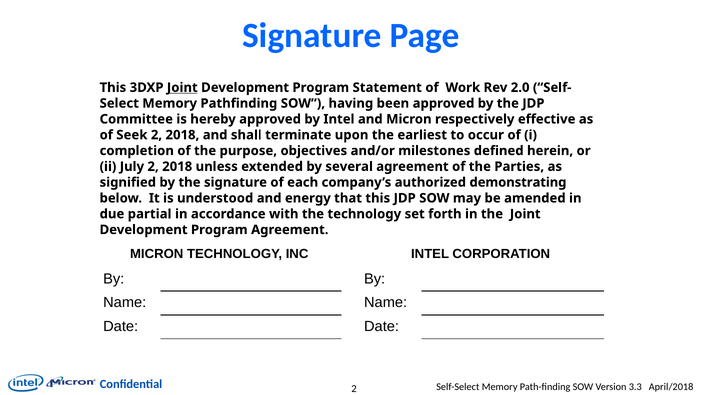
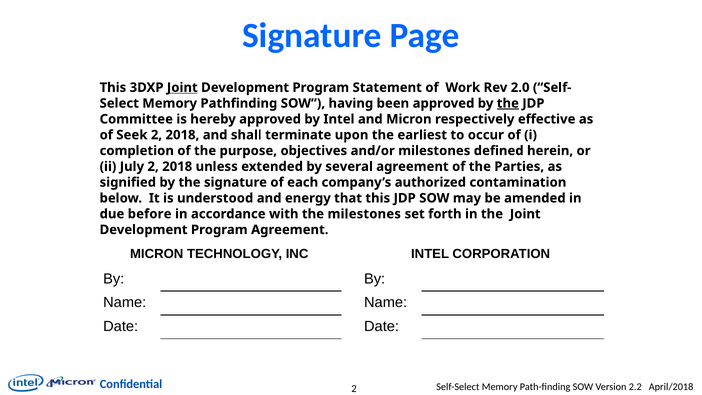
the underline: none -> present (508, 103)
demonstrating: demonstrating -> contamination (518, 182)
partial: partial -> before (150, 214)
the technology: technology -> milestones (364, 214)
3.3: 3.3 -> 2.2 (635, 387)
